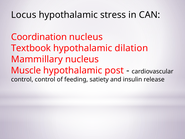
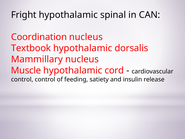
Locus: Locus -> Fright (24, 15)
stress: stress -> spinal (113, 15)
dilation: dilation -> dorsalis (131, 48)
post: post -> cord (114, 70)
